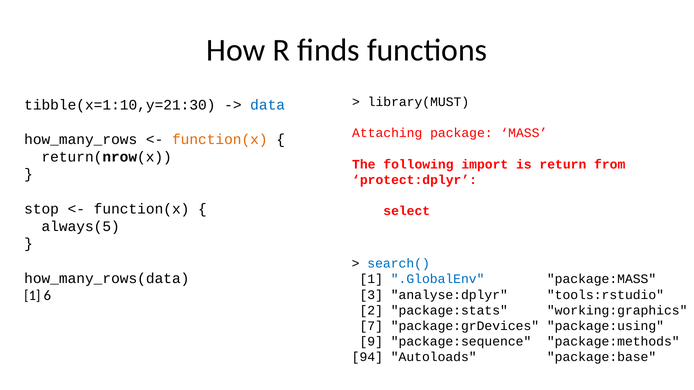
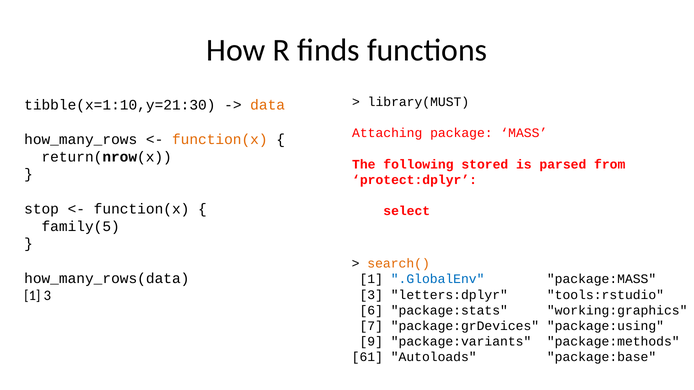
data colour: blue -> orange (268, 105)
import: import -> stored (485, 164)
return: return -> parsed (563, 164)
always(5: always(5 -> family(5 (81, 226)
search( colour: blue -> orange (399, 264)
1 6: 6 -> 3 (47, 296)
analyse:dplyr: analyse:dplyr -> letters:dplyr (449, 295)
2: 2 -> 6 (371, 311)
package:sequence: package:sequence -> package:variants (461, 342)
94: 94 -> 61 (367, 358)
